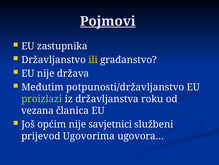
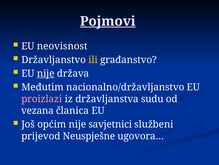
zastupnika: zastupnika -> neovisnost (62, 46)
nije underline: none -> present (46, 73)
potpunosti/državljanstvo: potpunosti/državljanstvo -> nacionalno/državljanstvo (125, 87)
proizlazi colour: light green -> pink (42, 99)
roku: roku -> sudu (152, 99)
Ugovorima: Ugovorima -> Neuspješne (89, 136)
